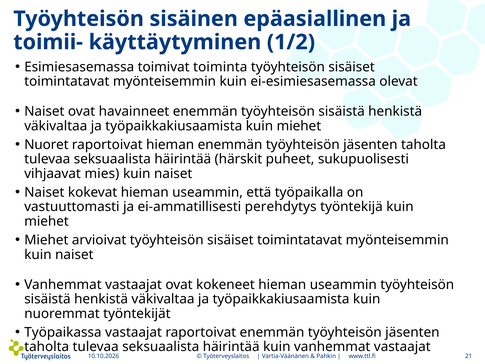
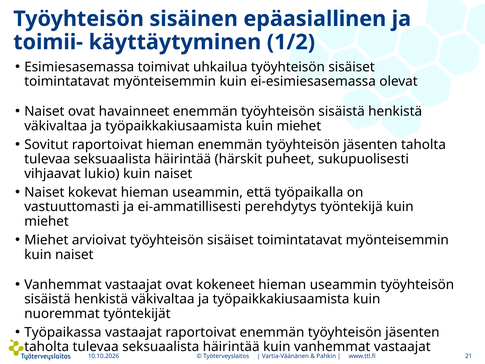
toiminta: toiminta -> uhkailua (220, 67)
Nuoret: Nuoret -> Sovitut (46, 144)
mies: mies -> lukio (102, 174)
